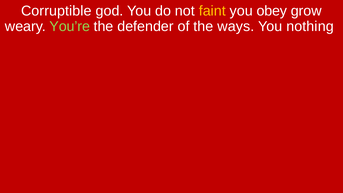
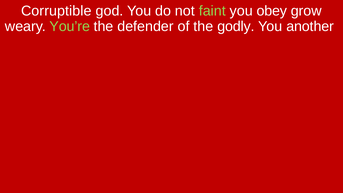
faint colour: yellow -> light green (212, 11)
ways: ways -> godly (236, 26)
nothing: nothing -> another (310, 26)
